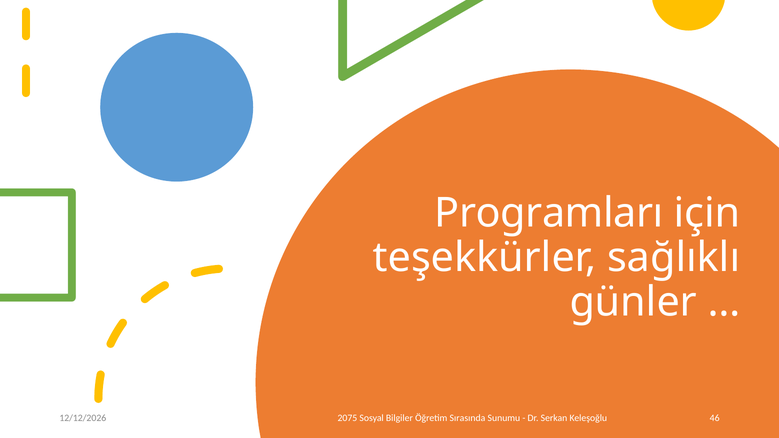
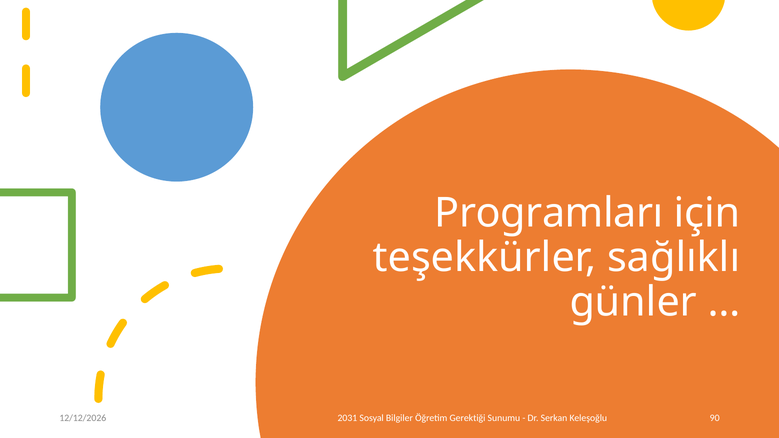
2075: 2075 -> 2031 (347, 418)
Sırasında: Sırasında -> Gerektiği (467, 418)
46: 46 -> 90 (715, 418)
